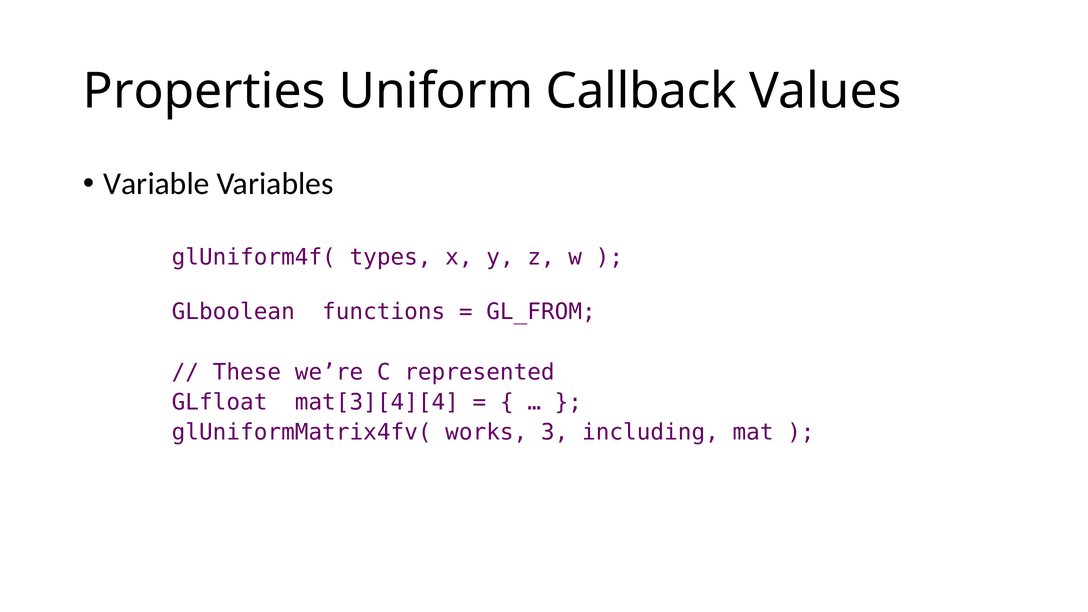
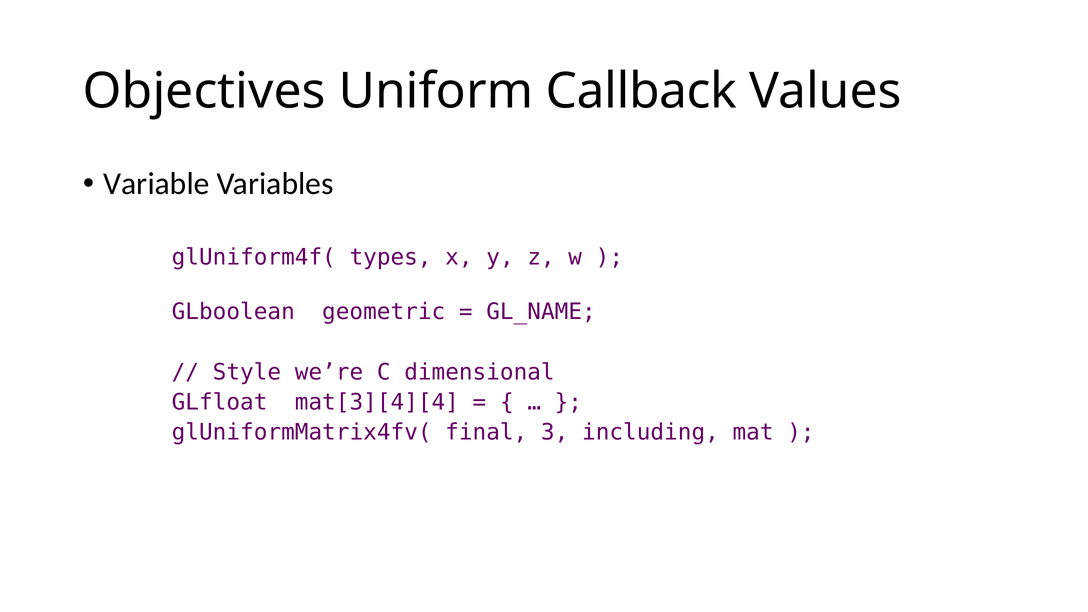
Properties: Properties -> Objectives (204, 91)
functions: functions -> geometric (384, 312)
GL_FROM: GL_FROM -> GL_NAME (541, 312)
These: These -> Style (247, 372)
represented: represented -> dimensional (479, 372)
works: works -> final (486, 432)
